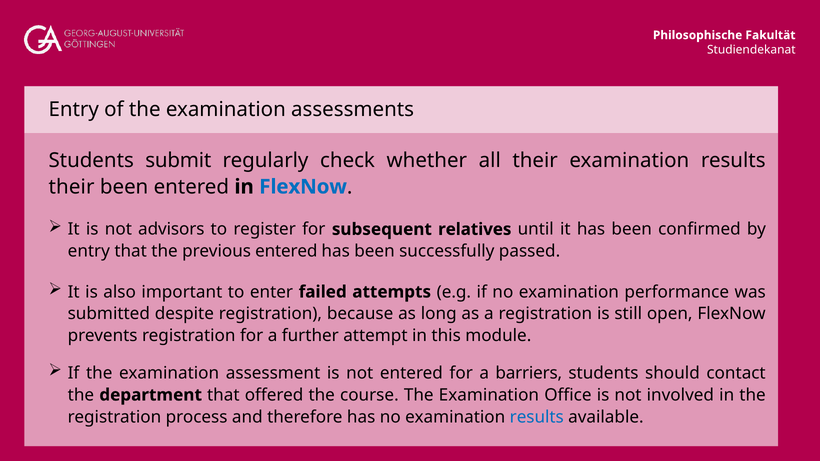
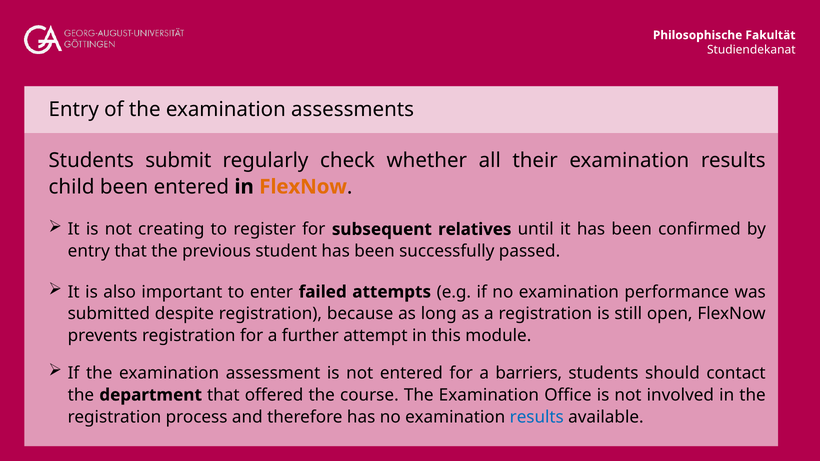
their: their -> child (72, 187)
FlexNow colour: blue -> orange (303, 187)
advisors: advisors -> creating (171, 229)
previous entered: entered -> student (286, 251)
